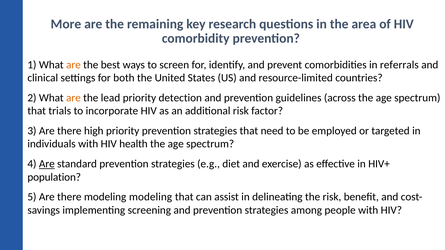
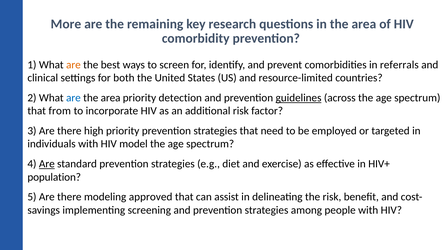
are colour: orange -> blue (73, 98)
lead: lead -> area (111, 98)
guidelines underline: none -> present (299, 98)
trials: trials -> from (60, 111)
health: health -> model (133, 144)
modeling modeling: modeling -> approved (151, 197)
